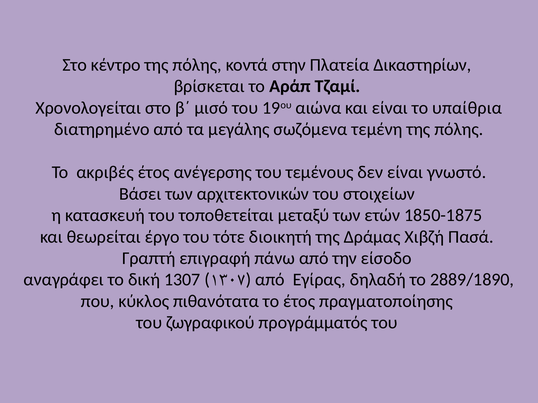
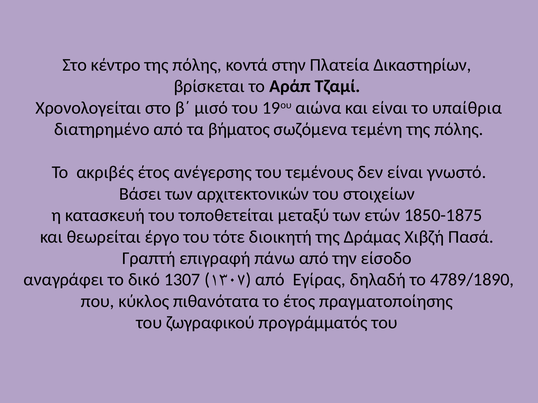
μεγάλης: μεγάλης -> βήματος (239, 129)
δική: δική -> δικό (144, 280)
2889/1890: 2889/1890 -> 4789/1890 (472, 280)
